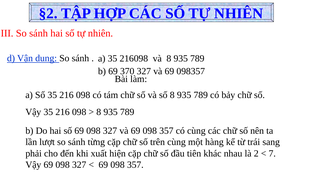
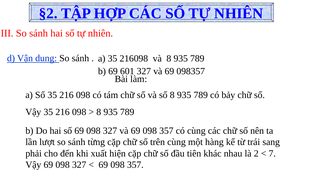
370: 370 -> 601 (127, 71)
